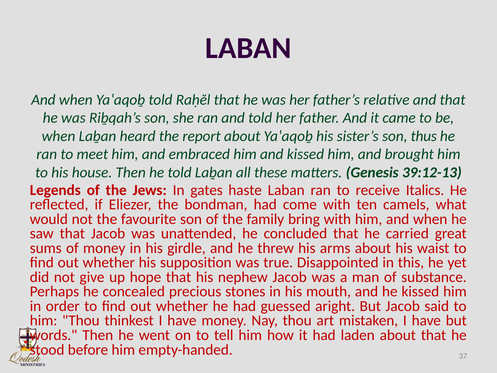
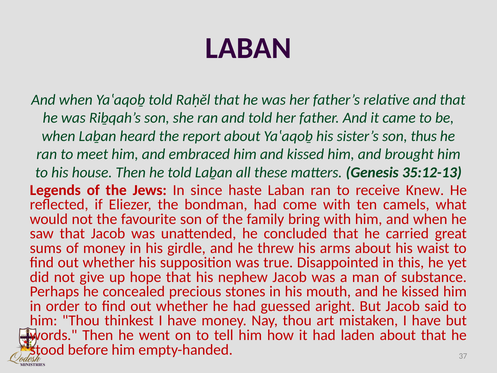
39:12-13: 39:12-13 -> 35:12-13 (432, 172)
gates: gates -> since (206, 190)
Italics: Italics -> Knew (425, 190)
